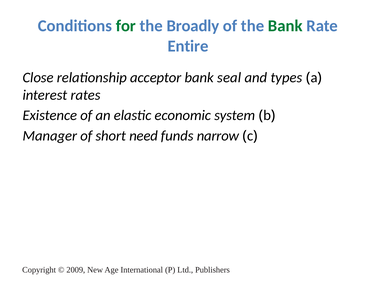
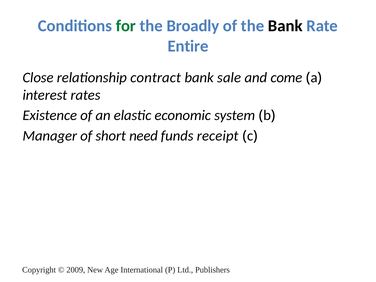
Bank colour: green -> black (285, 26)
acceptor: acceptor -> contract (156, 77)
seal: seal -> sale (229, 77)
types: types -> come (286, 77)
narrow: narrow -> receipt (218, 136)
